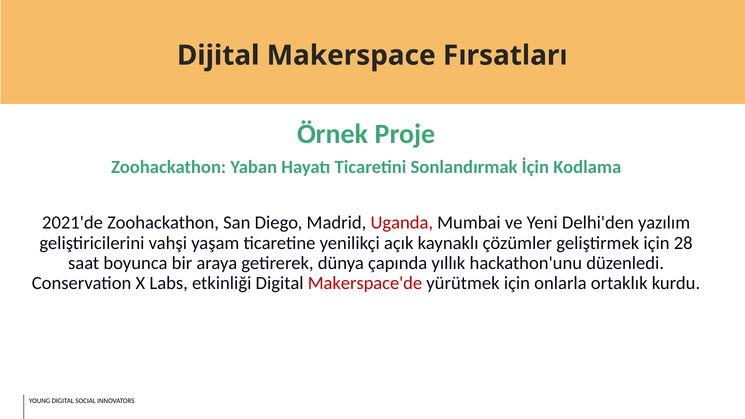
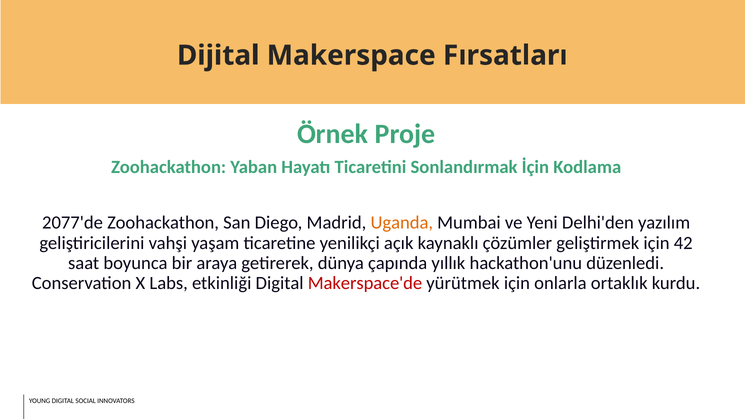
2021'de: 2021'de -> 2077'de (73, 223)
Uganda colour: red -> orange (402, 223)
28: 28 -> 42 (683, 243)
